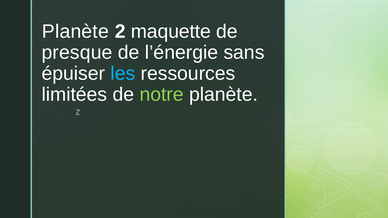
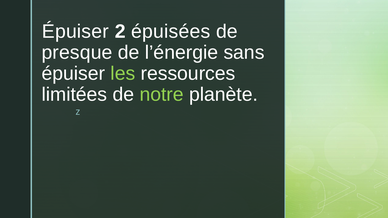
Planète: Planète -> Épuiser (75, 32)
maquette: maquette -> épuisées (171, 32)
les colour: light blue -> light green (123, 74)
